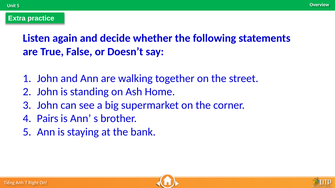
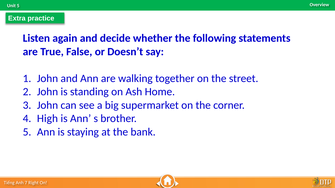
Pairs: Pairs -> High (47, 119)
